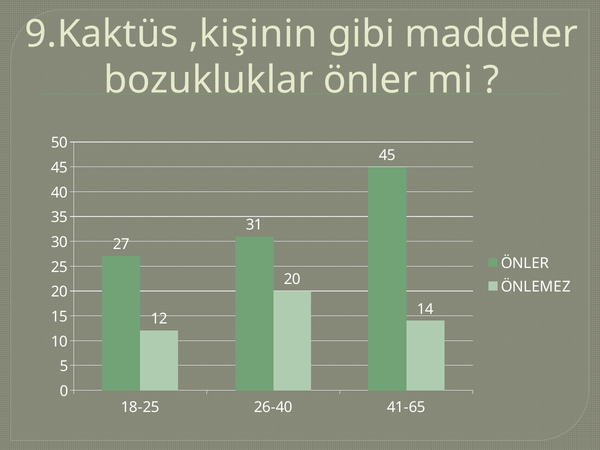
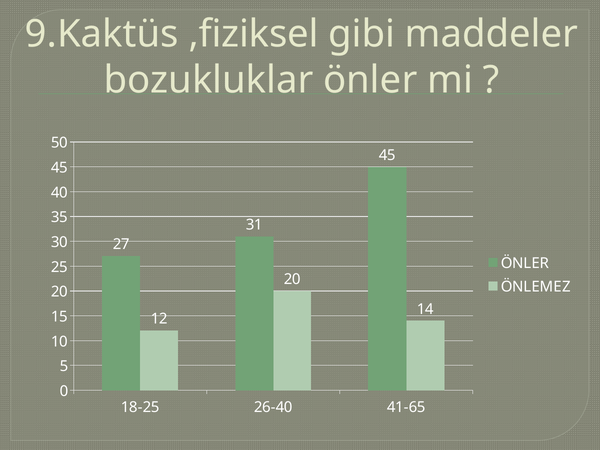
,kişinin: ,kişinin -> ,fiziksel (253, 34)
